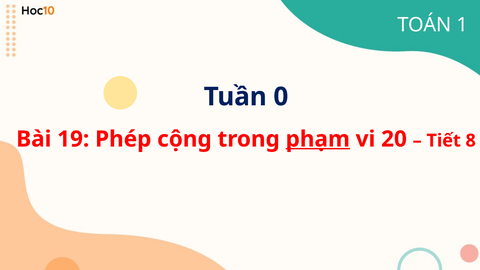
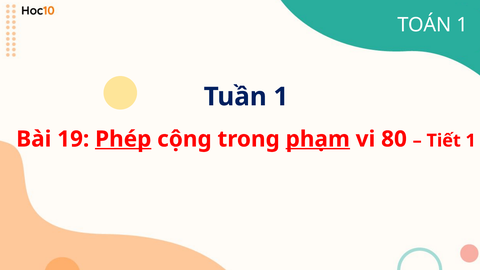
Tuần 0: 0 -> 1 (281, 97)
Phép underline: none -> present (123, 139)
20: 20 -> 80 (394, 139)
Tiết 8: 8 -> 1 (471, 141)
